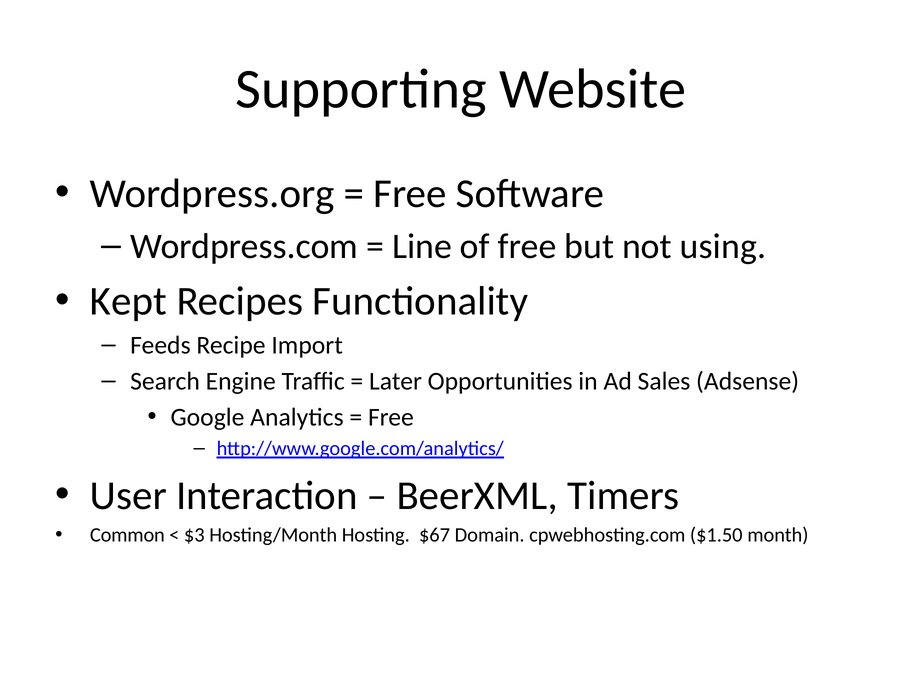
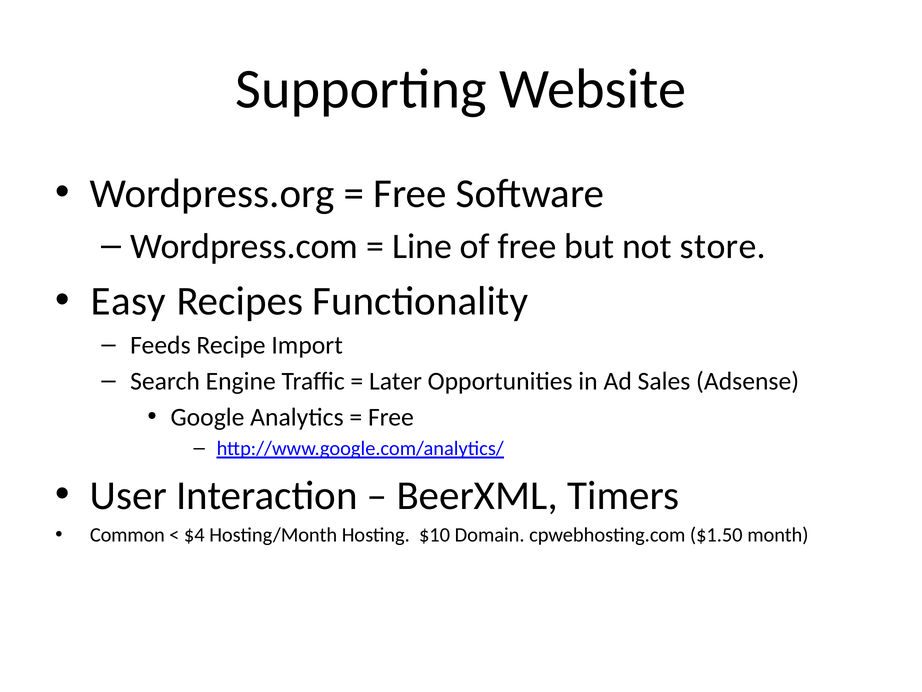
using: using -> store (723, 246)
Kept: Kept -> Easy (128, 301)
$3: $3 -> $4 (194, 535)
$67: $67 -> $10 (435, 535)
